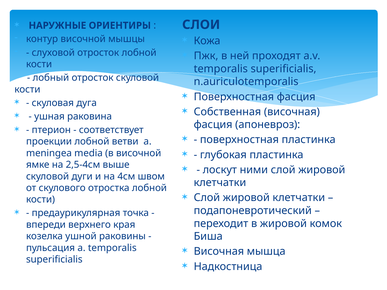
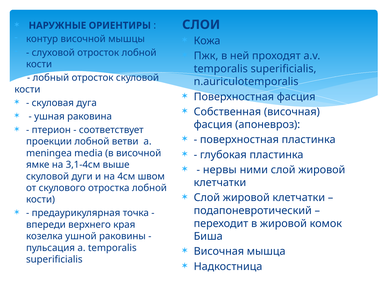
2,5-4см: 2,5-4см -> 3,1-4см (83, 165)
лоскут: лоскут -> нервы (220, 170)
